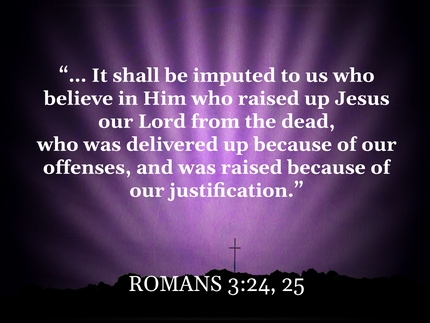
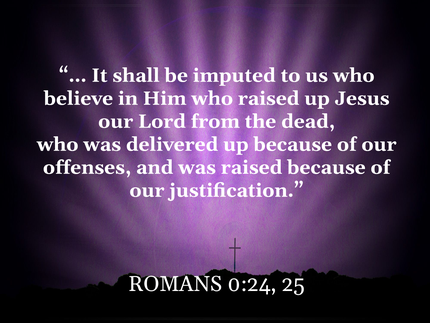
3:24: 3:24 -> 0:24 (252, 284)
